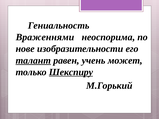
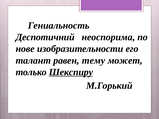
Враженнями: Враженнями -> Деспотичний (45, 37)
талант underline: present -> none (33, 61)
учень: учень -> тему (94, 61)
